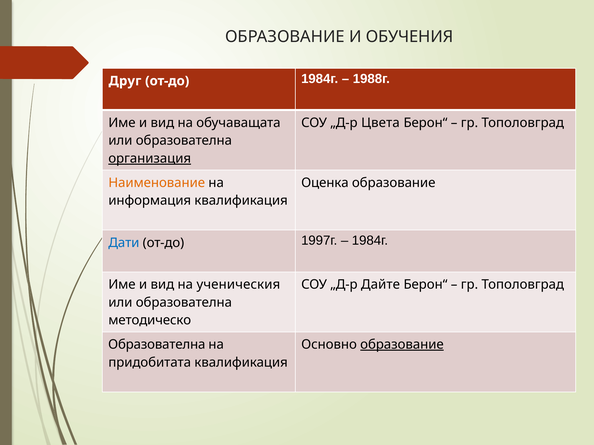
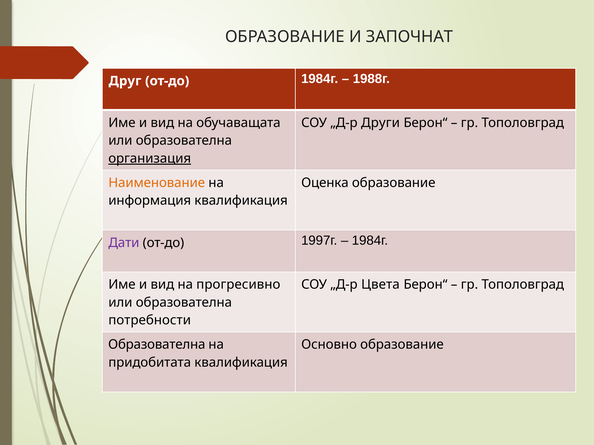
ОБУЧЕНИЯ: ОБУЧЕНИЯ -> ЗАПОЧНАТ (410, 37)
Цвета: Цвета -> Други (380, 123)
Дати colour: blue -> purple (124, 243)
ученическия: ученическия -> прогресивно (238, 285)
Дайте: Дайте -> Цвета (380, 285)
методическо: методическо -> потребности (150, 321)
образование underline: present -> none (402, 345)
